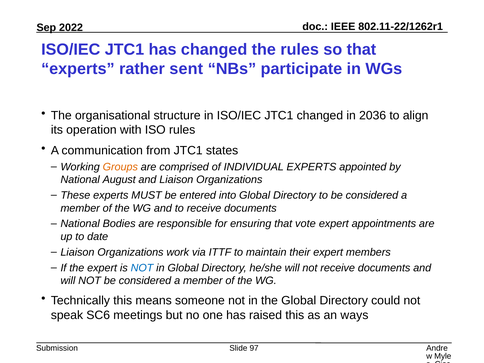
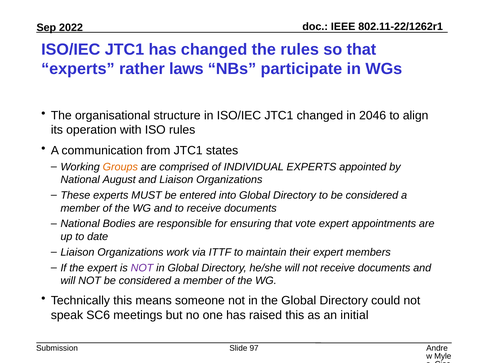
sent: sent -> laws (186, 69)
2036: 2036 -> 2046 (373, 115)
NOT colour: blue -> purple (142, 268)
ways: ways -> initial (354, 315)
